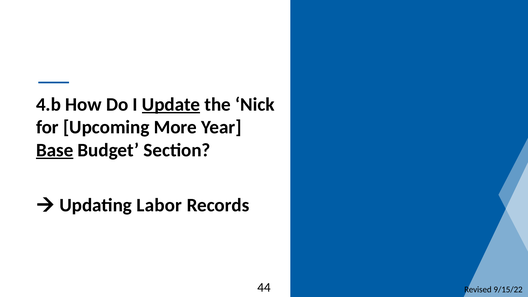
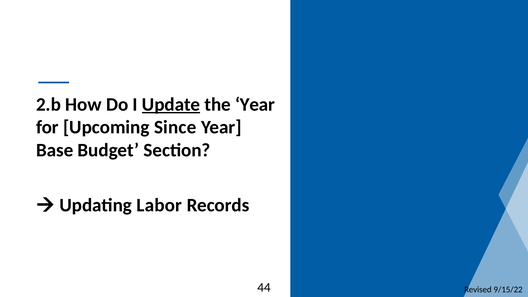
4.b: 4.b -> 2.b (48, 104)
the Nick: Nick -> Year (255, 104)
More: More -> Since (175, 127)
Base underline: present -> none (55, 150)
